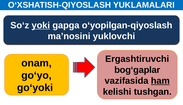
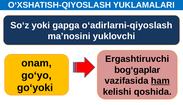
yoki underline: present -> none (41, 25)
o‘yopilgan-qiyoslash: o‘yopilgan-qiyoslash -> o‘adirlarni-qiyoslash (127, 25)
tushgan: tushgan -> qoshida (153, 92)
